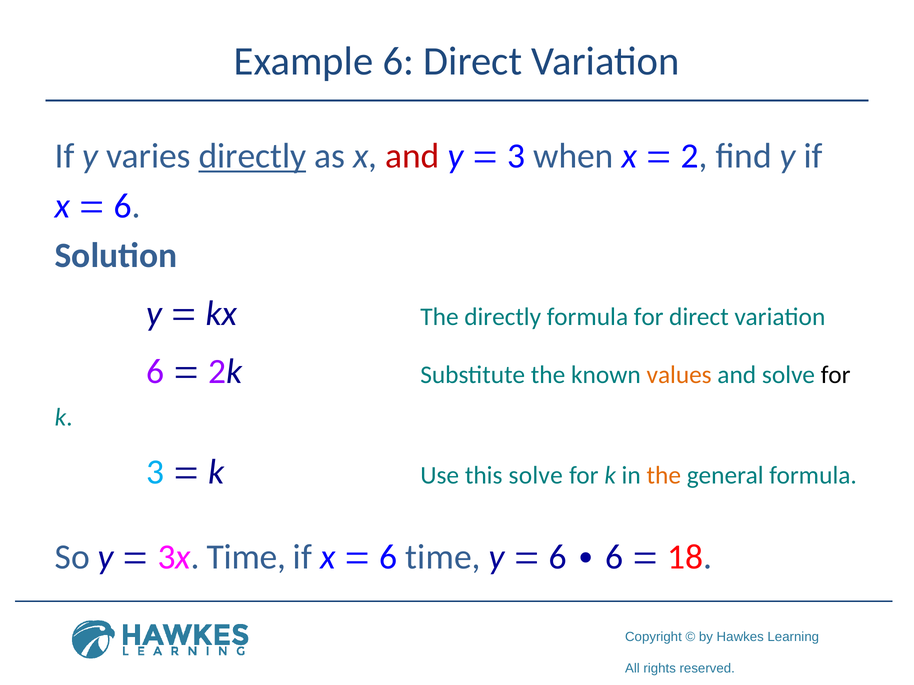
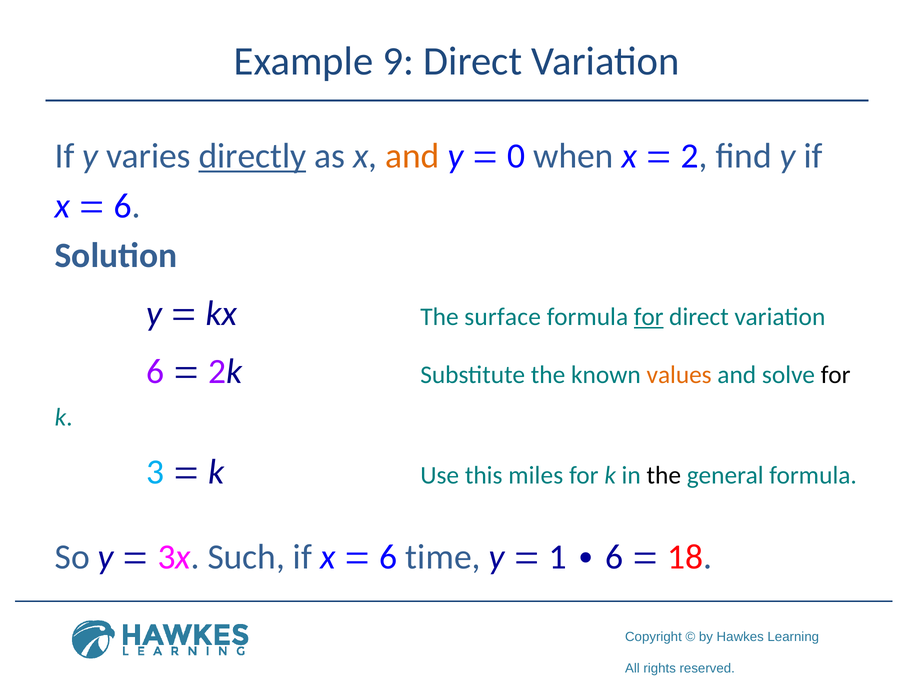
Example 6: 6 -> 9 (398, 61)
and colour: red -> orange (412, 156)
3: 3 -> 0 (516, 156)
The directly: directly -> surface (503, 317)
for underline: none -> present (649, 317)
this solve: solve -> miles (536, 476)
the colour: orange -> black (664, 476)
3x Time: Time -> Such (246, 558)
6: 6 -> 1 (558, 558)
